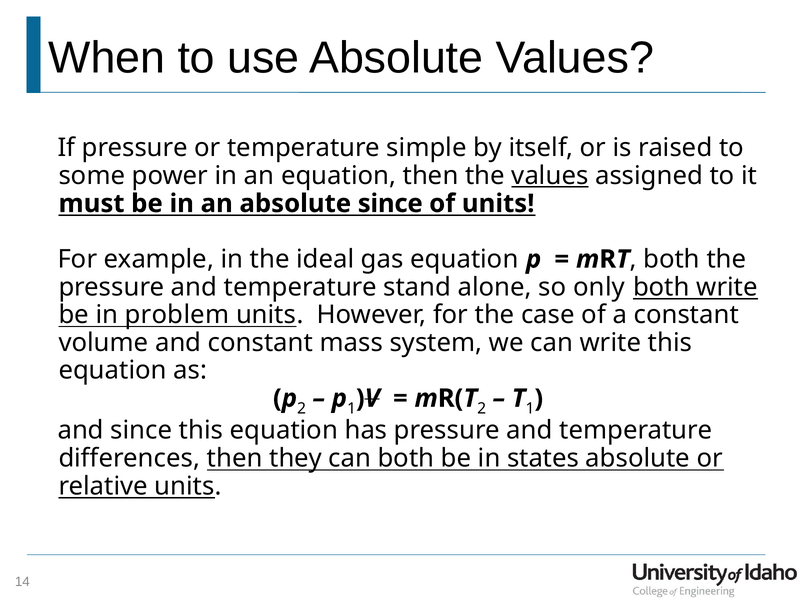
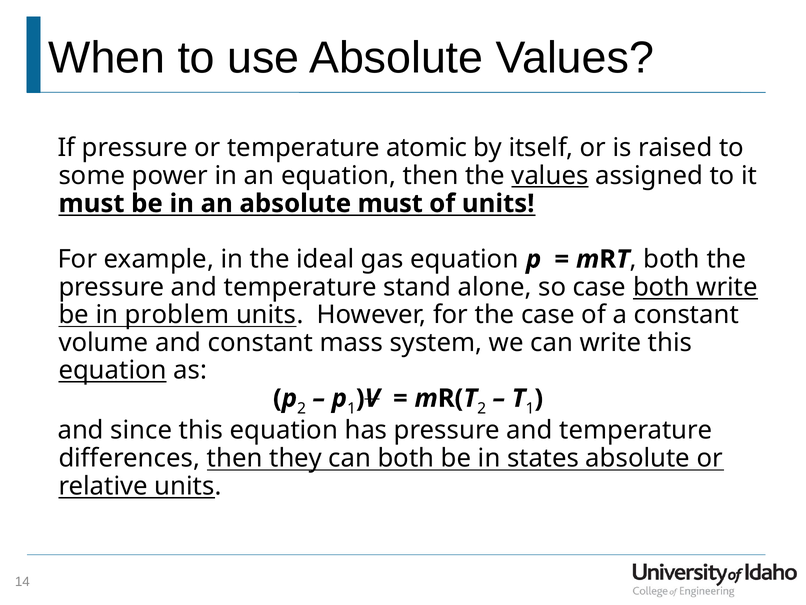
simple: simple -> atomic (427, 148)
absolute since: since -> must (390, 203)
so only: only -> case (599, 287)
equation underline: none -> present (113, 370)
